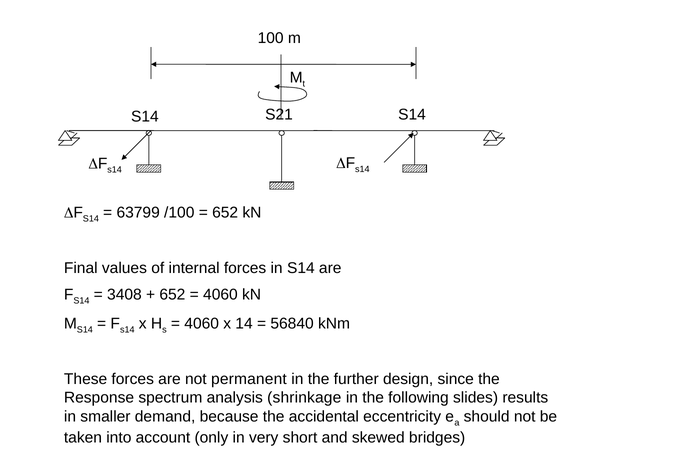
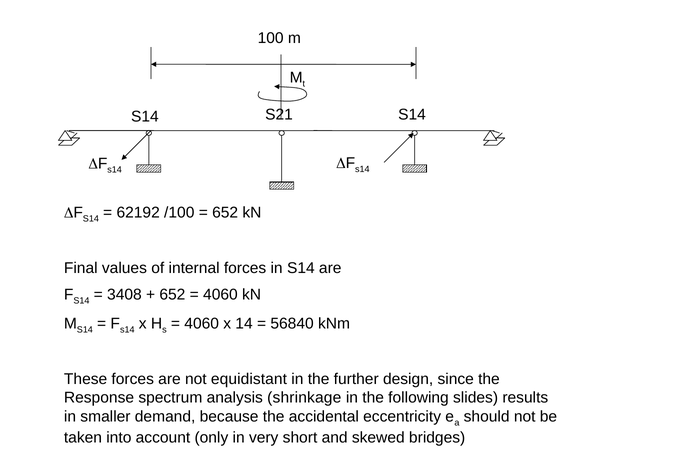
63799: 63799 -> 62192 (138, 213)
permanent: permanent -> equidistant (249, 379)
